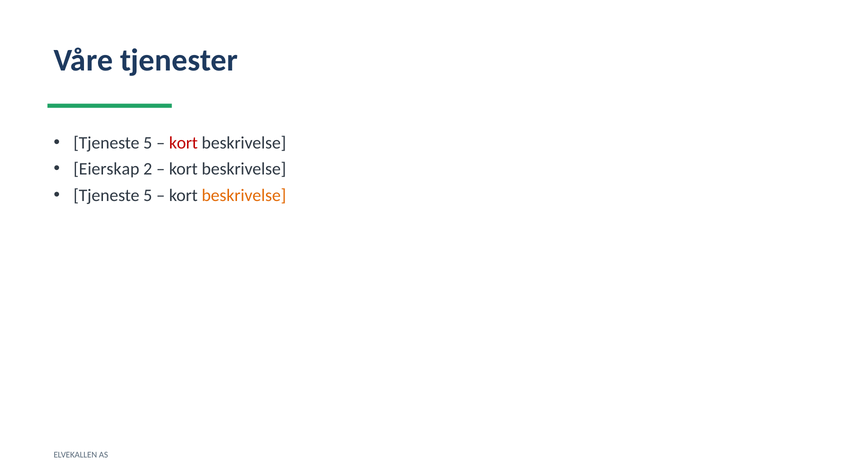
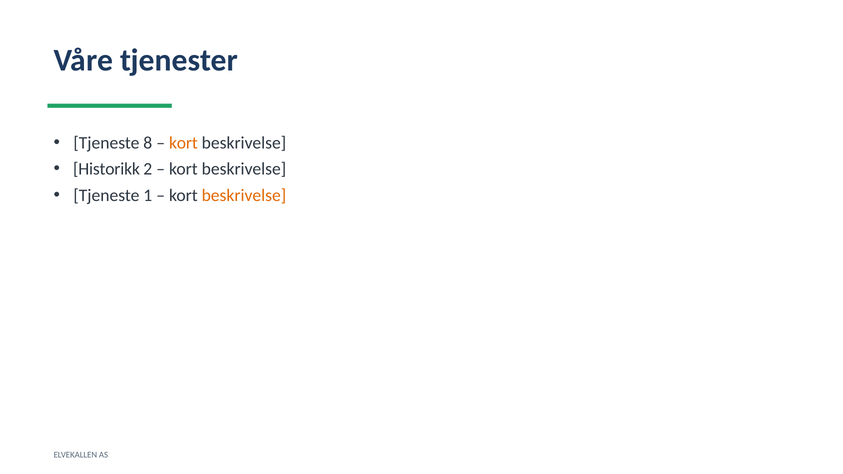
5: 5 -> 8 (148, 143)
kort colour: red -> orange (183, 143)
Eierskap: Eierskap -> Historikk (107, 169)
5: 5 -> 1 (148, 195)
